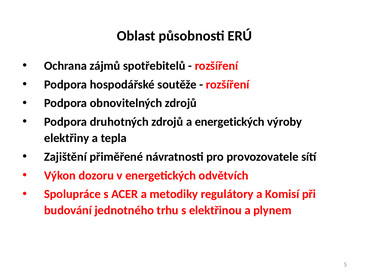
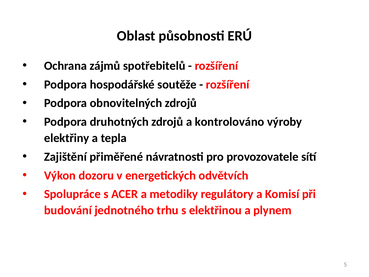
a energetických: energetických -> kontrolováno (230, 122)
